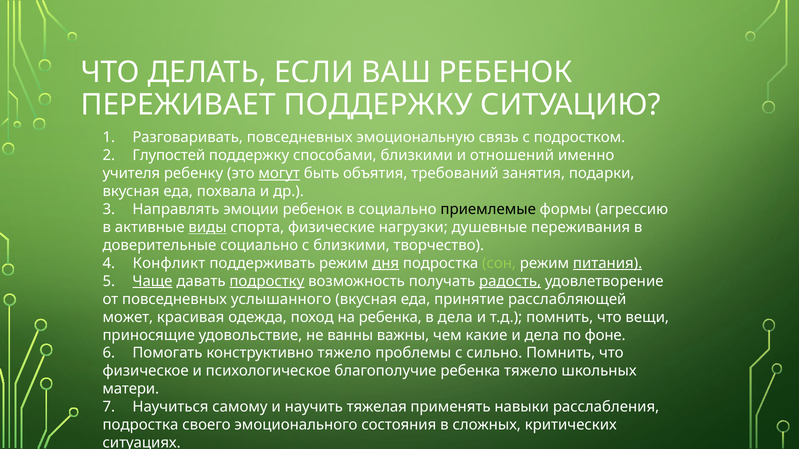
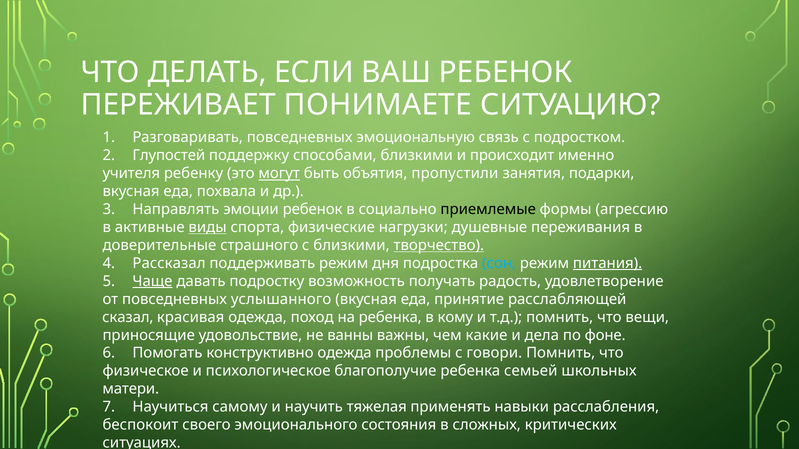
ПЕРЕЖИВАЕТ ПОДДЕРЖКУ: ПОДДЕРЖКУ -> ПОНИМАЕТЕ (378, 105)
отношений: отношений -> происходит (512, 156)
требований: требований -> пропустили (455, 174)
доверительные социально: социально -> страшного (259, 246)
творчество underline: none -> present (439, 246)
Конфликт: Конфликт -> Рассказал (169, 263)
дня underline: present -> none (386, 263)
сон colour: light green -> light blue (499, 263)
подростку underline: present -> none (267, 281)
радость underline: present -> none (510, 281)
может: может -> сказал (128, 317)
в дела: дела -> кому (455, 317)
конструктивно тяжело: тяжело -> одежда (345, 353)
сильно: сильно -> говори (494, 353)
ребенка тяжело: тяжело -> семьей (531, 371)
подростка: подростка -> беспокоит (140, 425)
